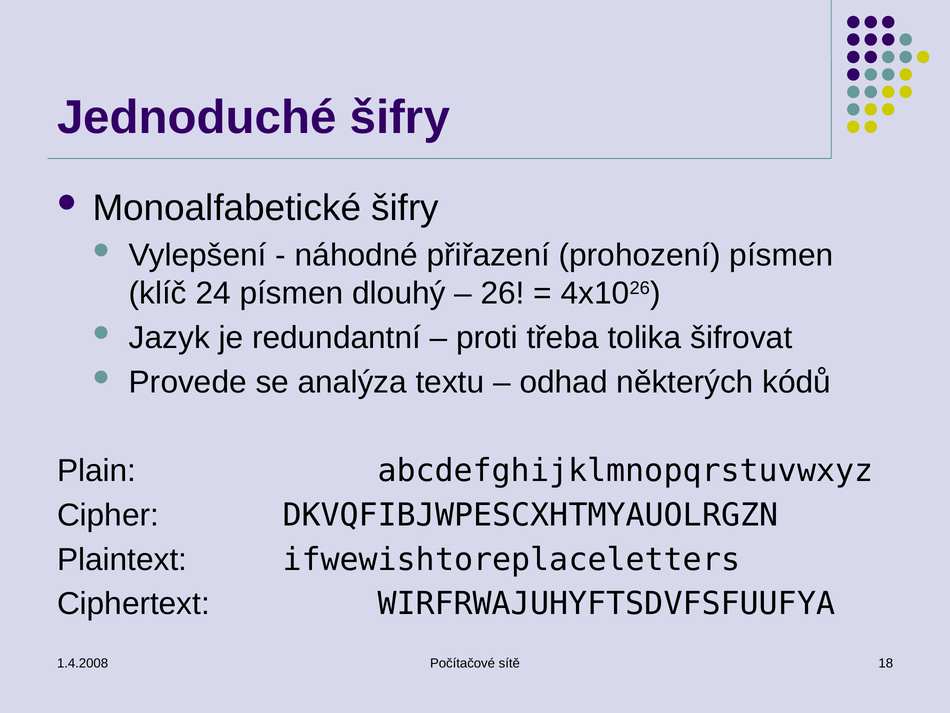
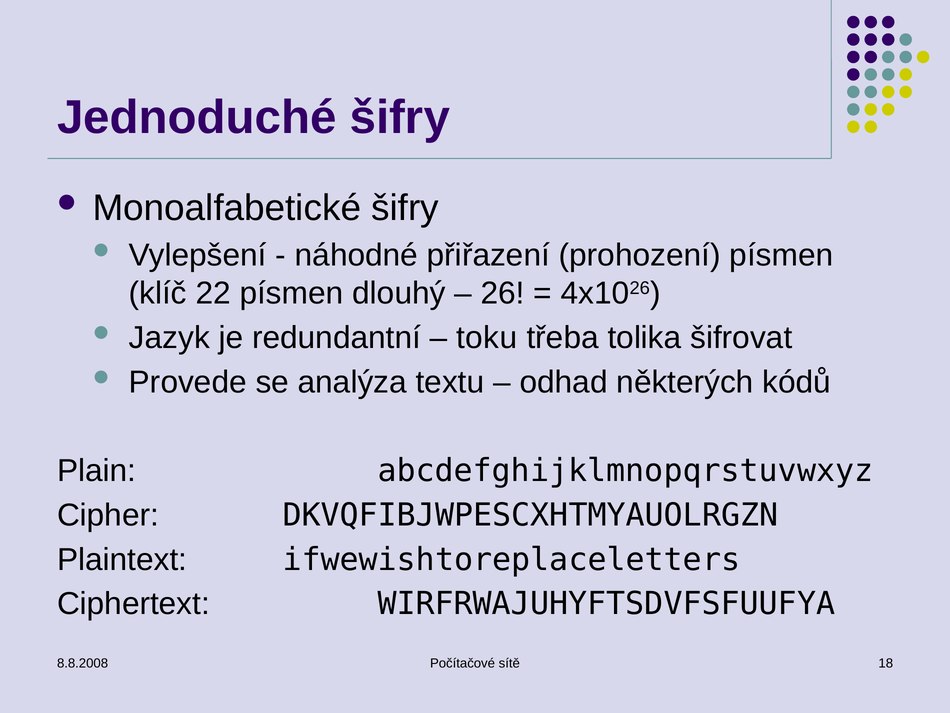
24: 24 -> 22 (213, 293)
proti: proti -> toku (487, 338)
1.4.2008: 1.4.2008 -> 8.8.2008 (83, 663)
